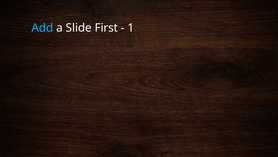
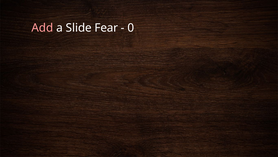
Add colour: light blue -> pink (42, 28)
First: First -> Fear (106, 28)
1: 1 -> 0 (131, 28)
